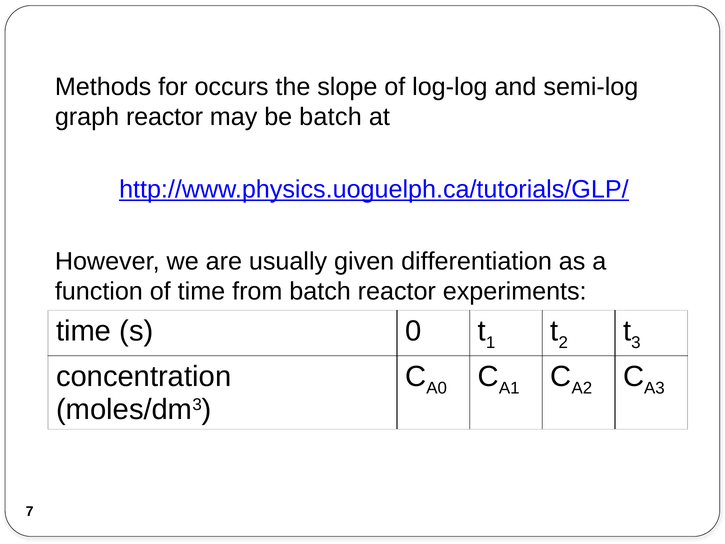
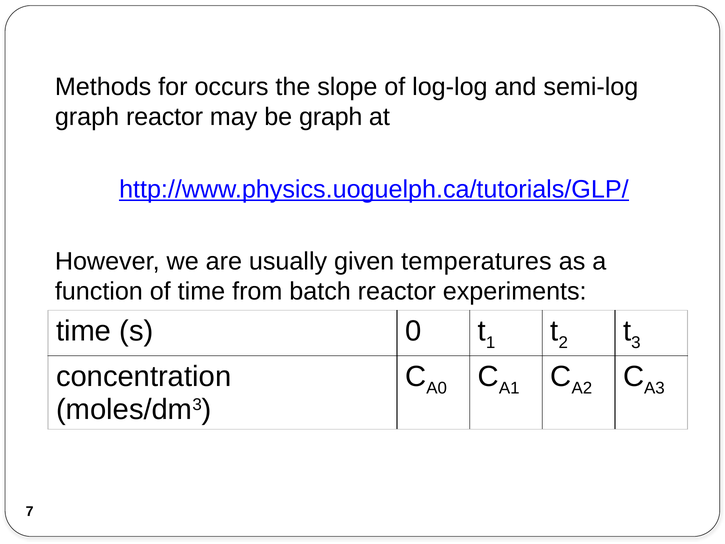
be batch: batch -> graph (331, 117)
differentiation: differentiation -> temperatures (476, 261)
